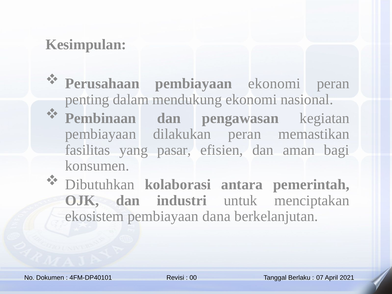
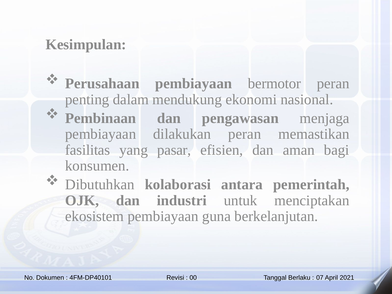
pembiayaan ekonomi: ekonomi -> bermotor (275, 84)
kegiatan: kegiatan -> menjaga (325, 118)
dana: dana -> guna (217, 216)
